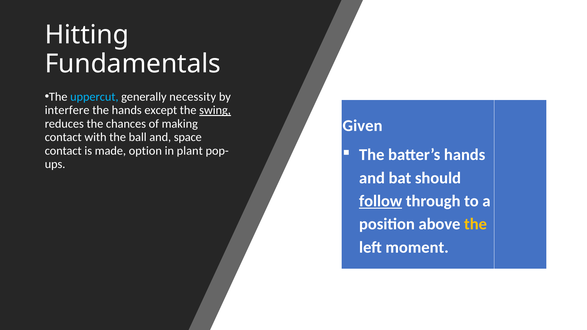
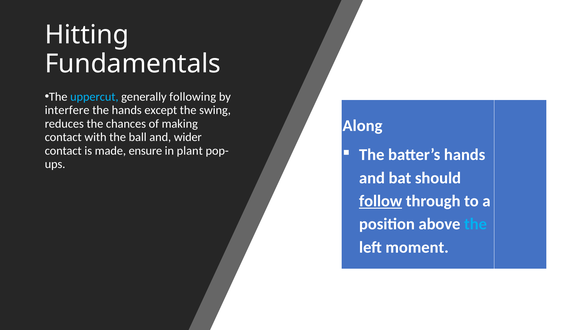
necessity: necessity -> following (193, 97)
swing underline: present -> none (215, 110)
Given: Given -> Along (363, 126)
space: space -> wider (188, 137)
option: option -> ensure (145, 151)
the colour: yellow -> light blue (475, 224)
